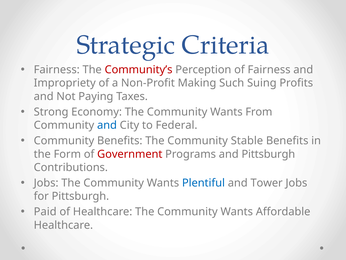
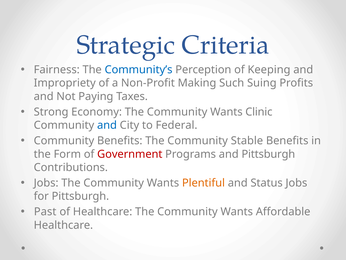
Community’s colour: red -> blue (139, 70)
of Fairness: Fairness -> Keeping (269, 70)
From: From -> Clinic (259, 112)
Plentiful colour: blue -> orange (203, 183)
Tower: Tower -> Status (267, 183)
Paid: Paid -> Past (45, 211)
